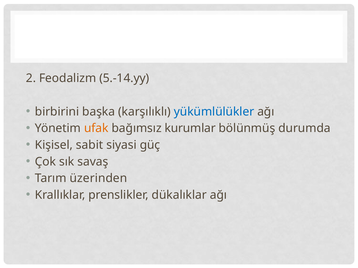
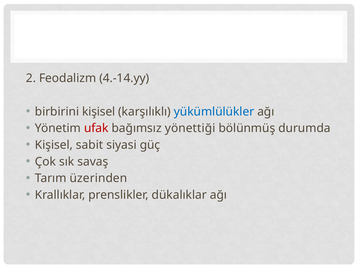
5.-14.yy: 5.-14.yy -> 4.-14.yy (124, 78)
birbirini başka: başka -> kişisel (99, 112)
ufak colour: orange -> red (96, 129)
kurumlar: kurumlar -> yönettiği (190, 129)
